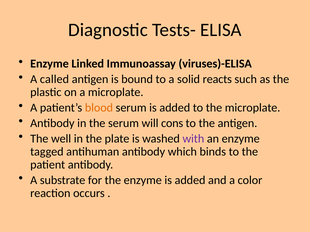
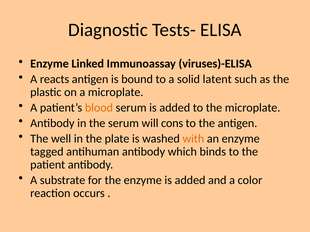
called: called -> reacts (55, 79)
reacts: reacts -> latent (217, 79)
with colour: purple -> orange (193, 139)
